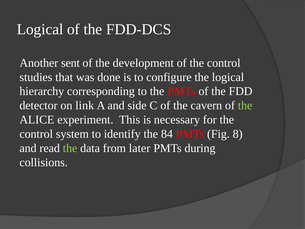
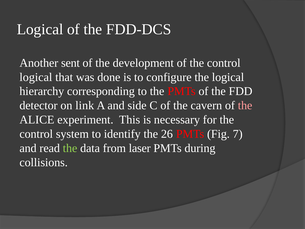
studies: studies -> logical (36, 77)
the colour: light green -> pink (245, 105)
84: 84 -> 26 (167, 134)
8: 8 -> 7 (238, 134)
later: later -> laser (140, 148)
